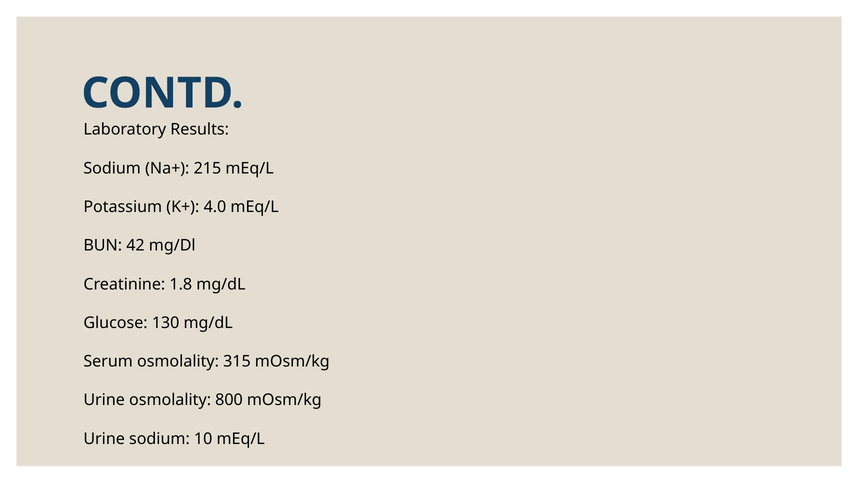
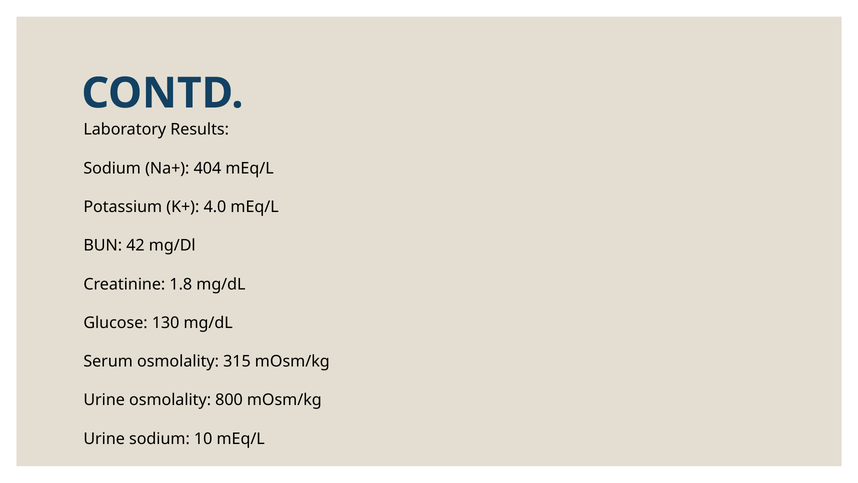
215: 215 -> 404 (207, 168)
